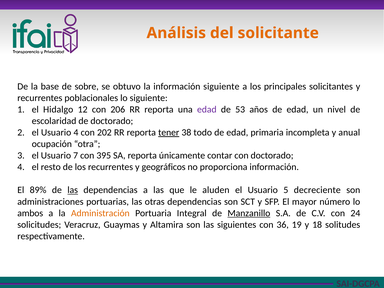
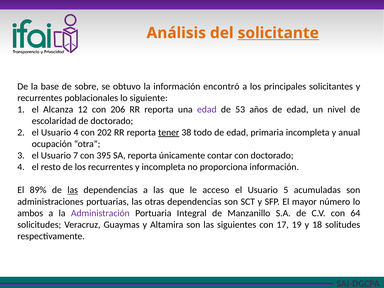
solicitante underline: none -> present (278, 33)
información siguiente: siguiente -> encontró (221, 86)
Hidalgo: Hidalgo -> Alcanza (58, 109)
y geográficos: geográficos -> incompleta (164, 167)
aluden: aluden -> acceso (216, 190)
decreciente: decreciente -> acumuladas (317, 190)
Administración colour: orange -> purple (100, 213)
Manzanillo underline: present -> none (249, 213)
24: 24 -> 64 (355, 213)
36: 36 -> 17 (283, 225)
